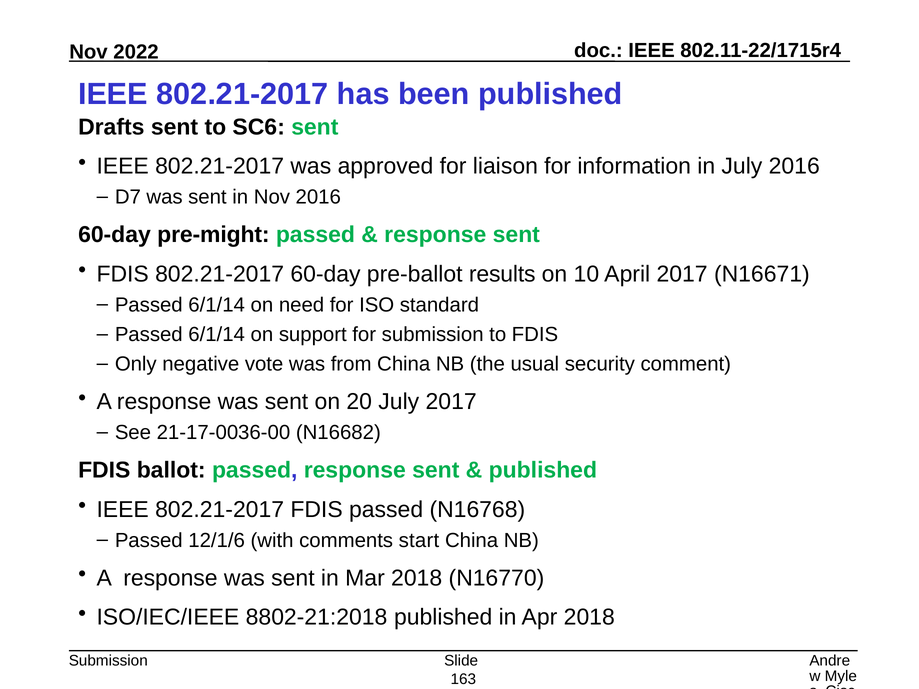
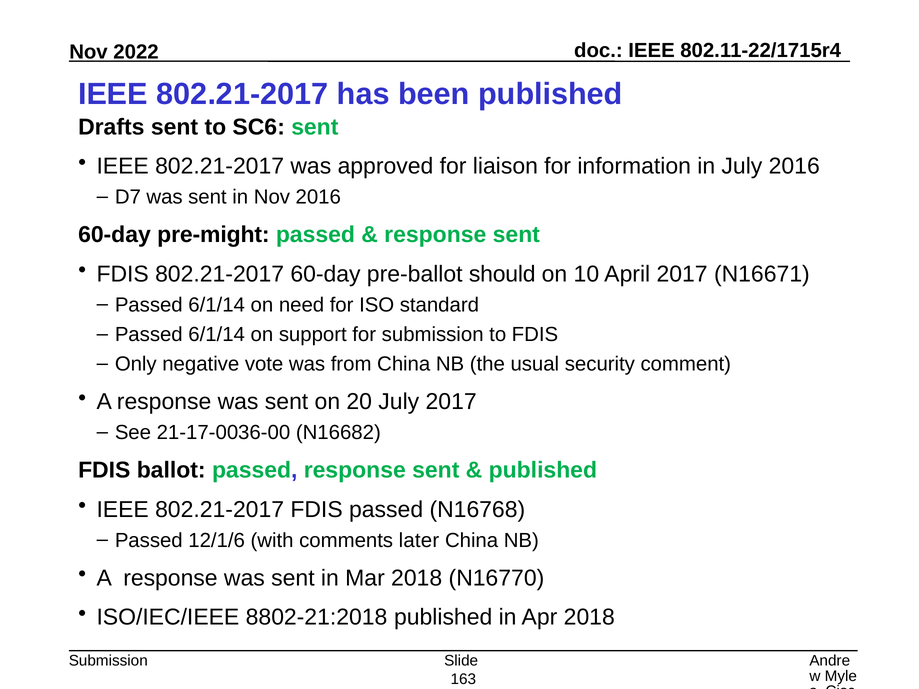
results: results -> should (502, 274)
start: start -> later (419, 541)
